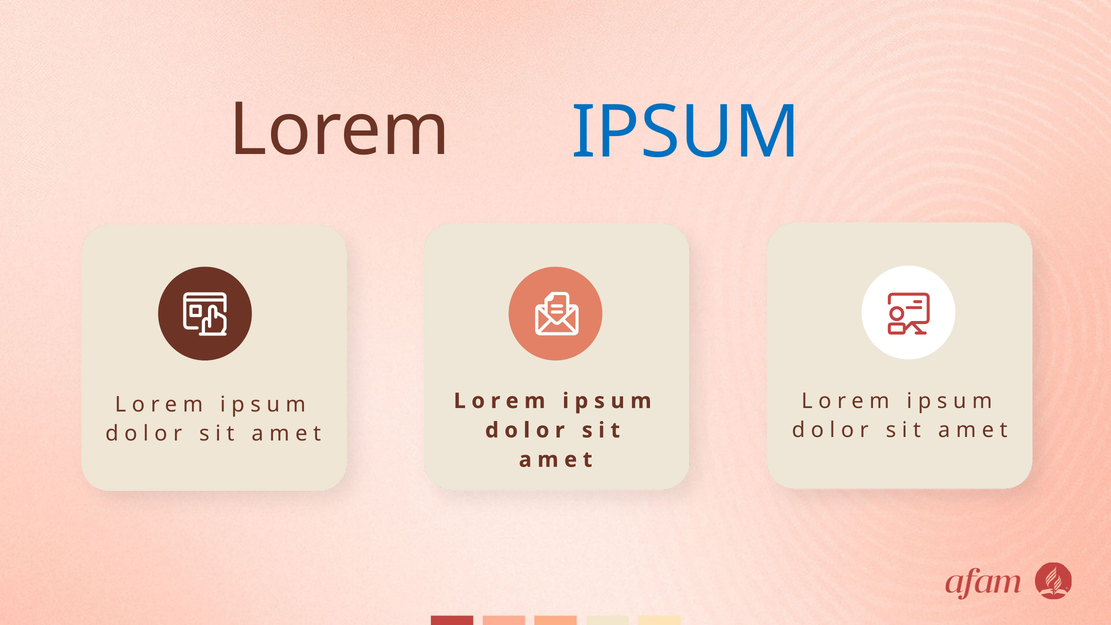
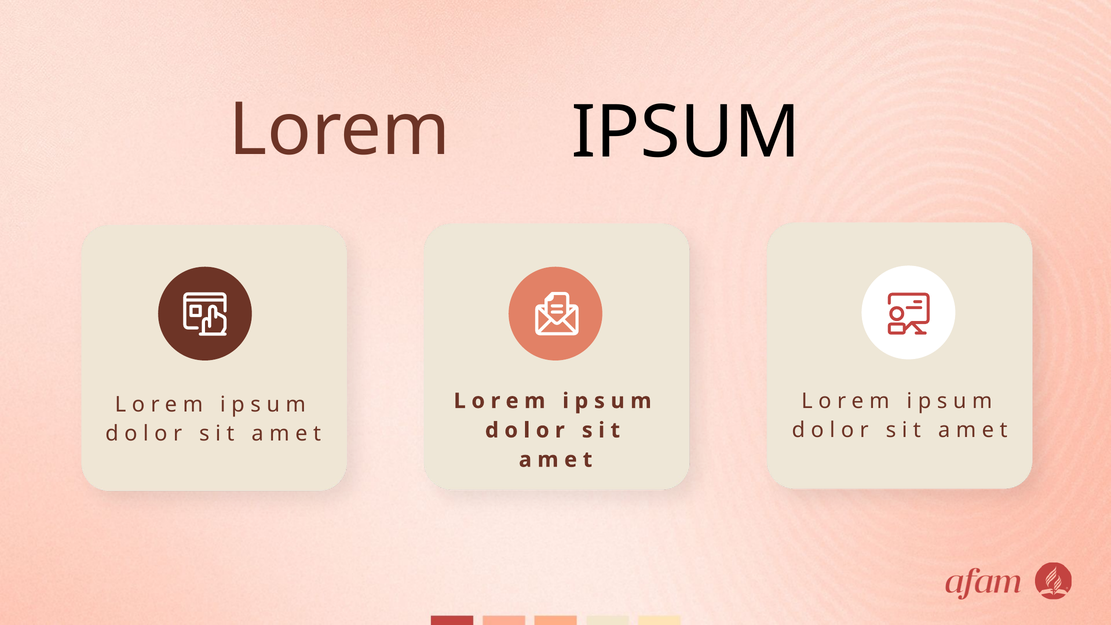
IPSUM colour: blue -> black (686, 132)
